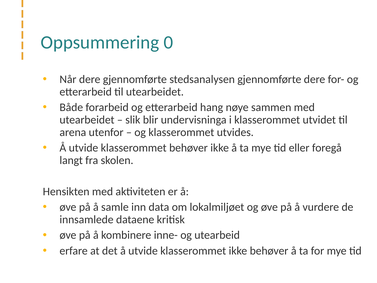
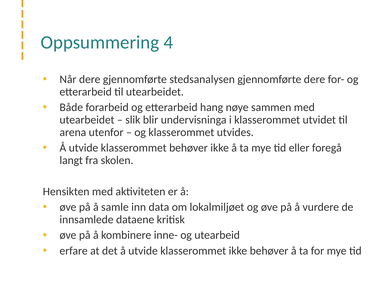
0: 0 -> 4 (168, 42)
